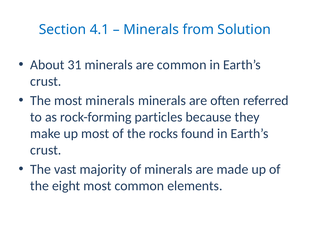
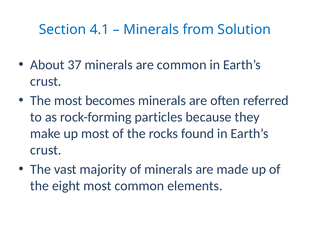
31: 31 -> 37 (75, 65)
most minerals: minerals -> becomes (110, 101)
